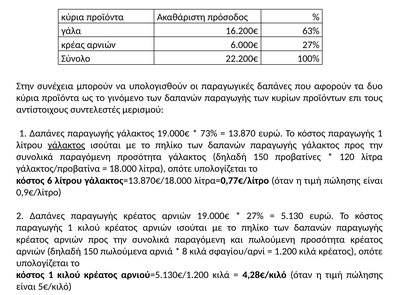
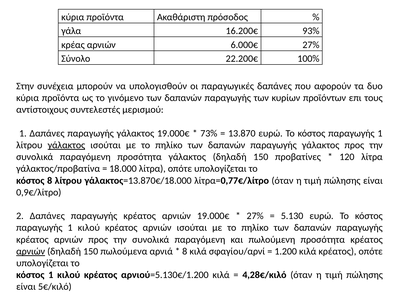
63%: 63% -> 93% (311, 31)
κόστος 6: 6 -> 8 (50, 180)
αρνιών underline: none -> present (31, 251)
